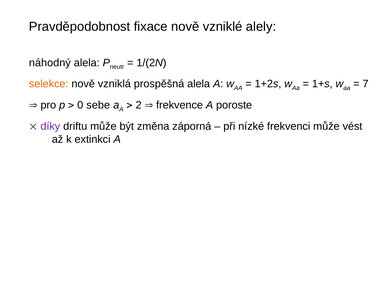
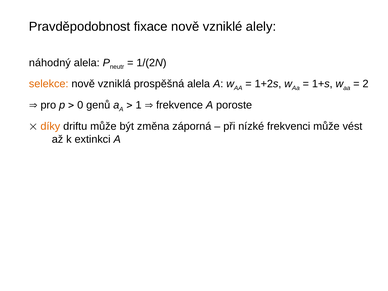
7: 7 -> 2 (366, 84)
sebe: sebe -> genů (98, 105)
2: 2 -> 1 (139, 105)
díky colour: purple -> orange (50, 126)
